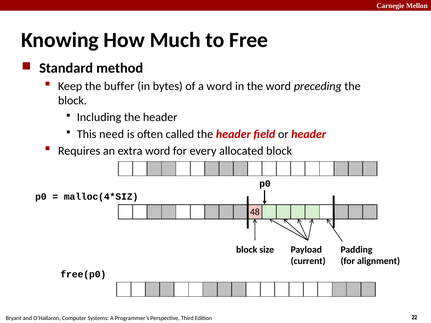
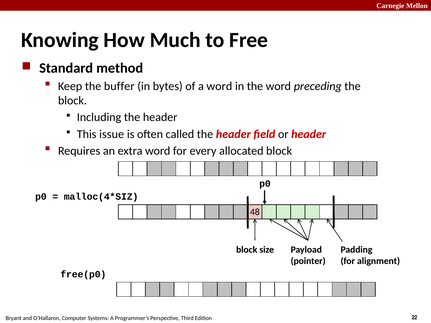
need: need -> issue (112, 134)
current: current -> pointer (308, 261)
